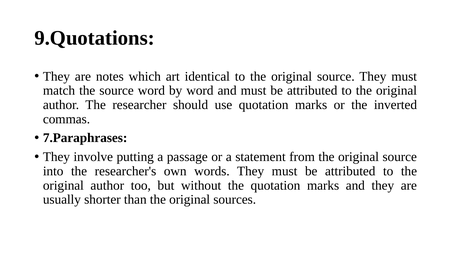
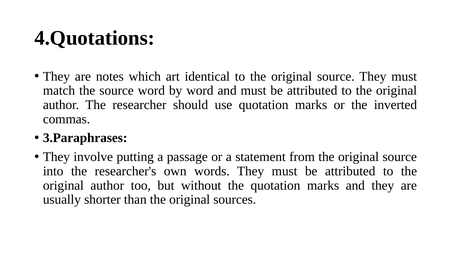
9.Quotations: 9.Quotations -> 4.Quotations (95, 38)
7.Paraphrases: 7.Paraphrases -> 3.Paraphrases (85, 138)
